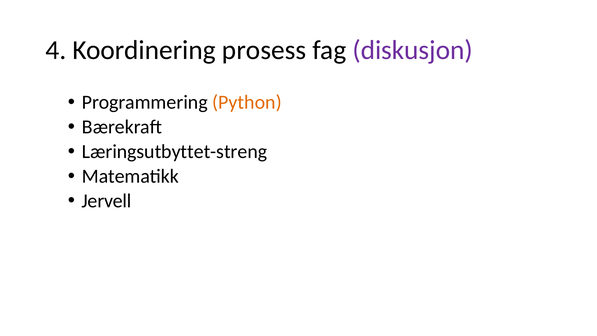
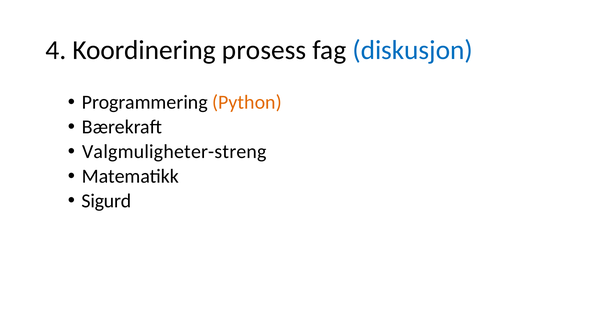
diskusjon colour: purple -> blue (413, 50)
Læringsutbyttet-streng: Læringsutbyttet-streng -> Valgmuligheter-streng (174, 151)
Jervell: Jervell -> Sigurd (106, 201)
